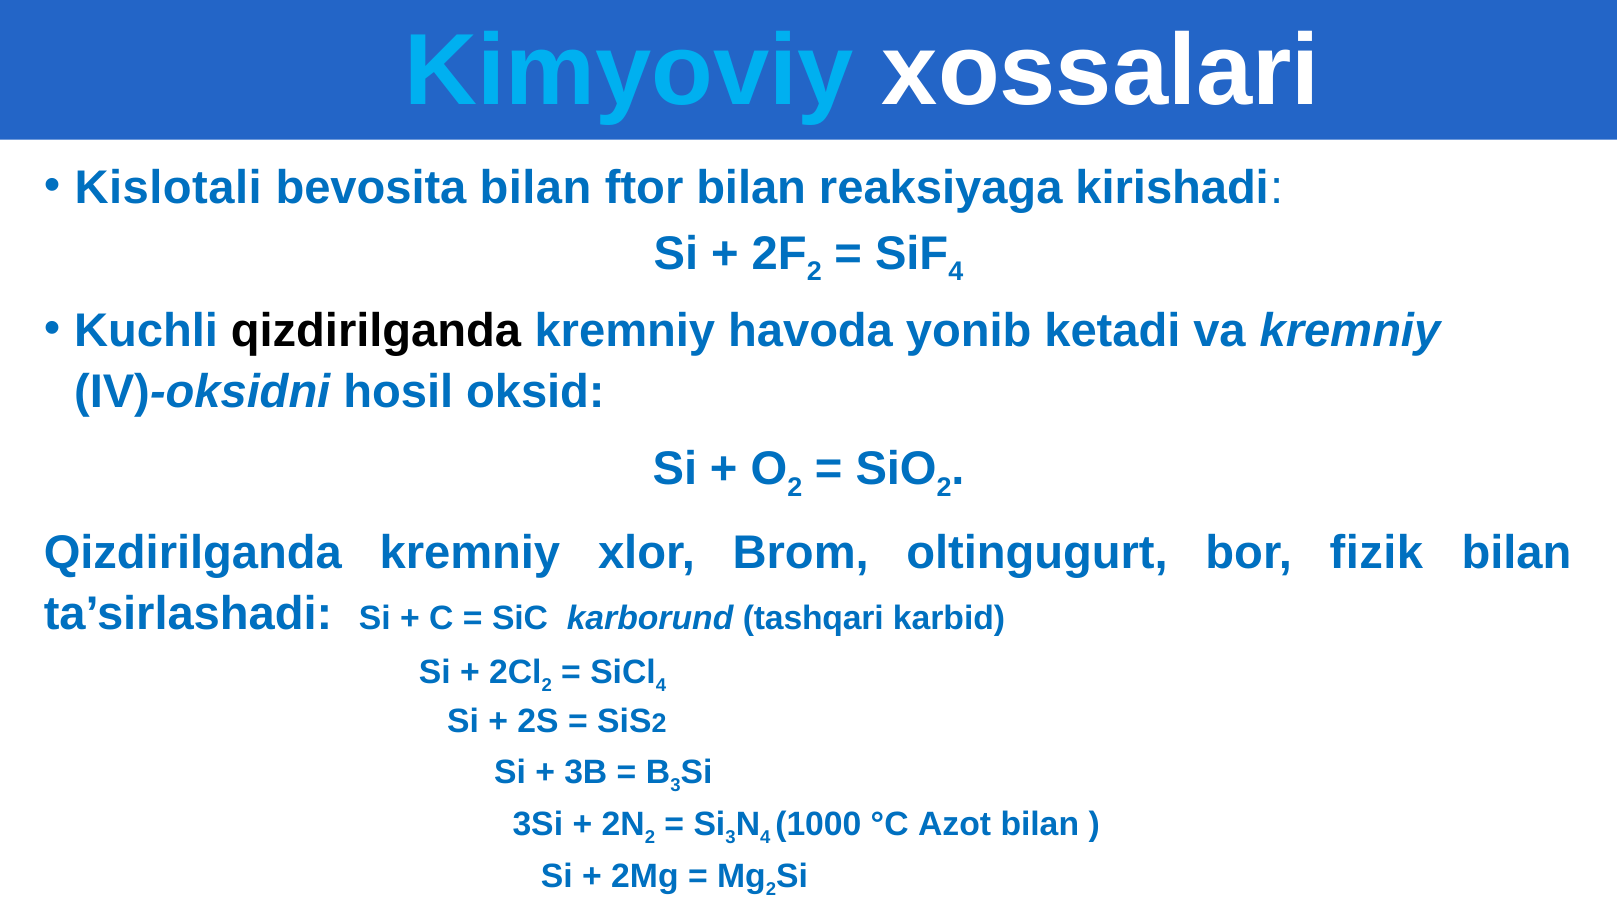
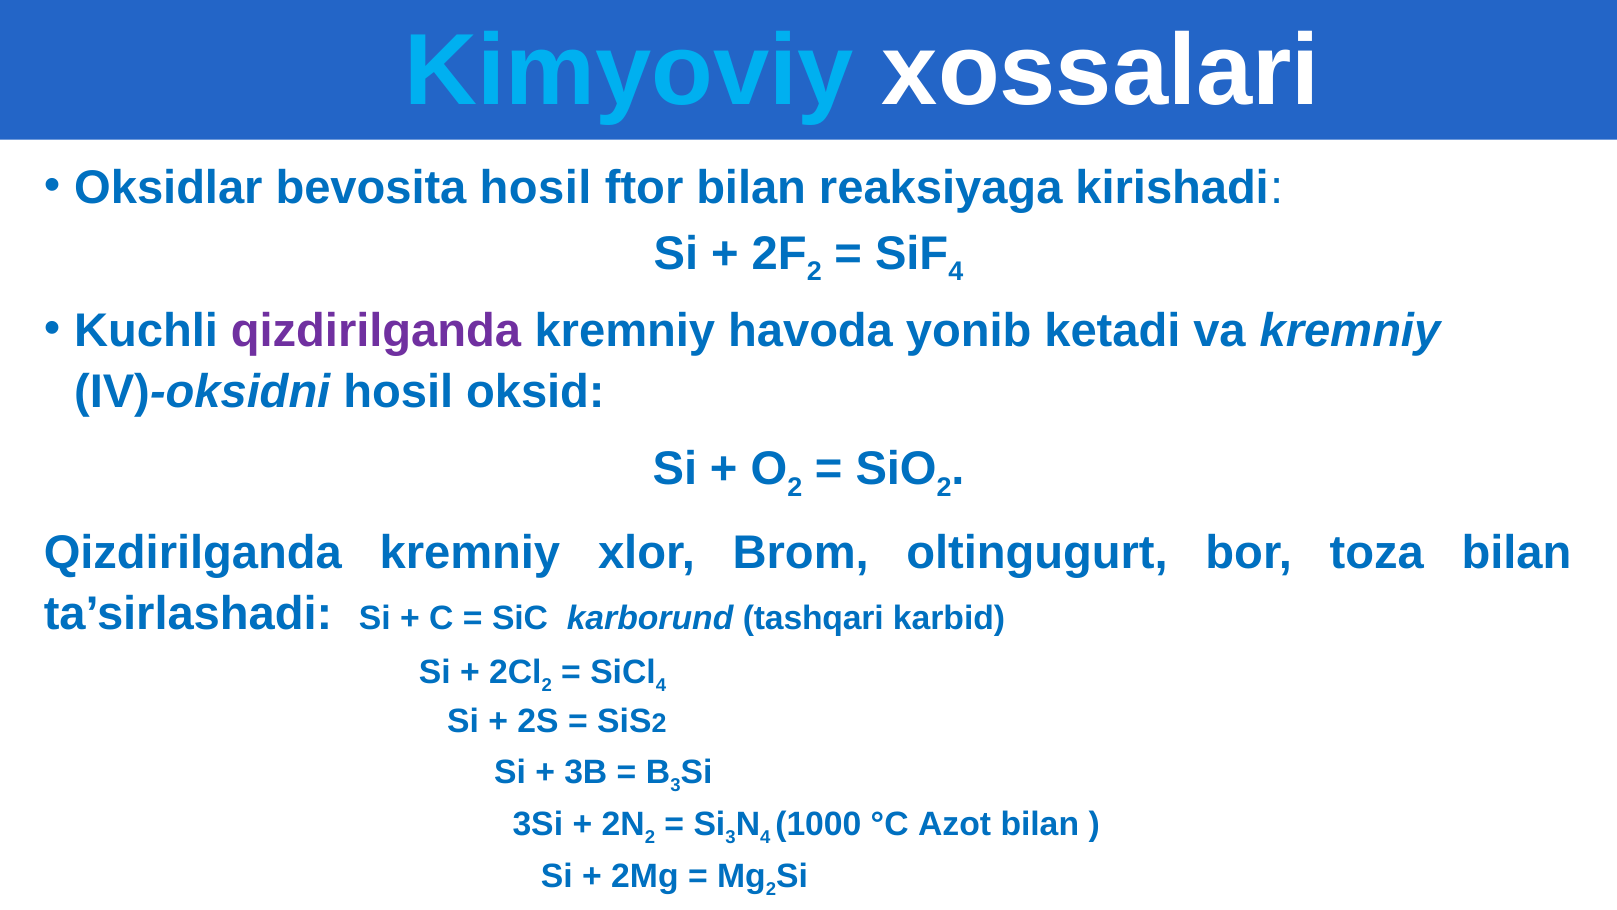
Kislotali: Kislotali -> Oksidlar (168, 188)
bevosita bilan: bilan -> hosil (535, 188)
qizdirilganda colour: black -> purple (376, 331)
fizik: fizik -> toza (1377, 552)
